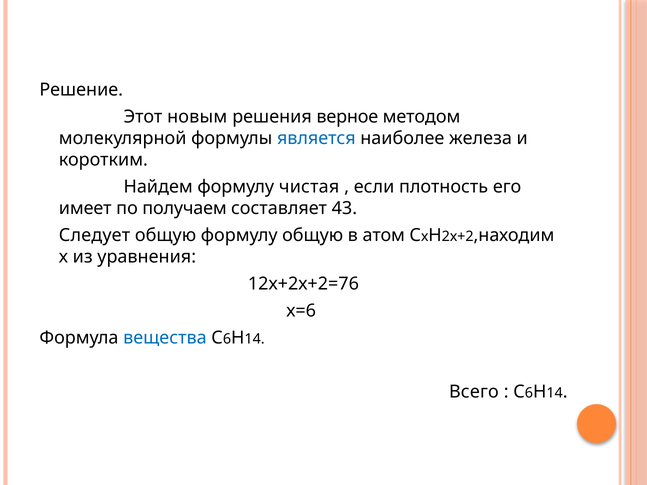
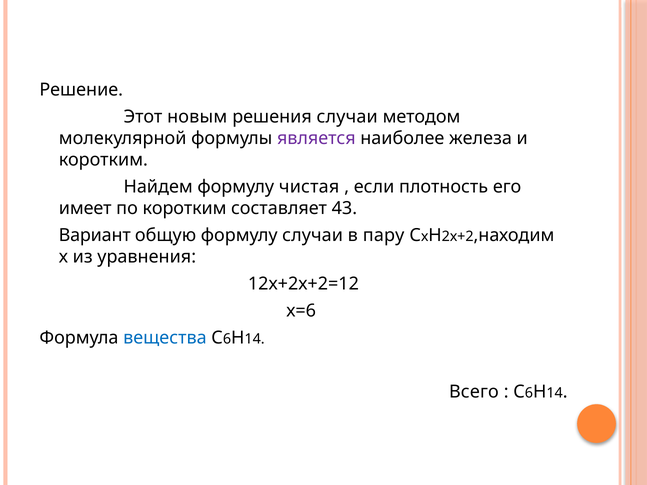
решения верное: верное -> случаи (347, 117)
является colour: blue -> purple (316, 138)
по получаем: получаем -> коротким (185, 209)
Следует: Следует -> Вариант (95, 236)
формулу общую: общую -> случаи (313, 236)
атом: атом -> пару (384, 236)
12х+2х+2=76: 12х+2х+2=76 -> 12х+2х+2=12 (303, 284)
